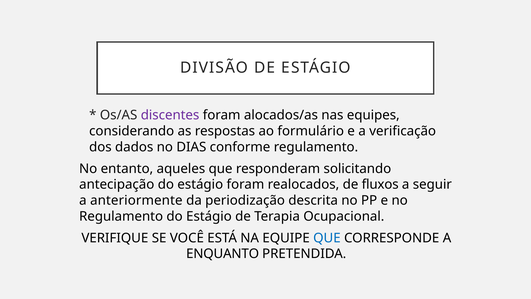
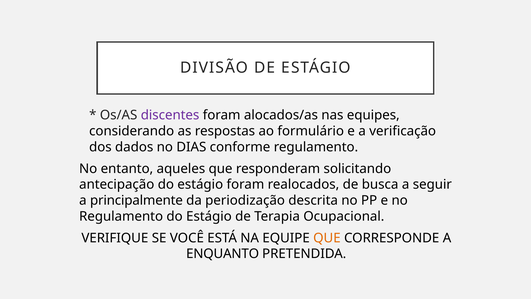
fluxos: fluxos -> busca (380, 184)
anteriormente: anteriormente -> principalmente (136, 200)
QUE colour: blue -> orange (327, 238)
